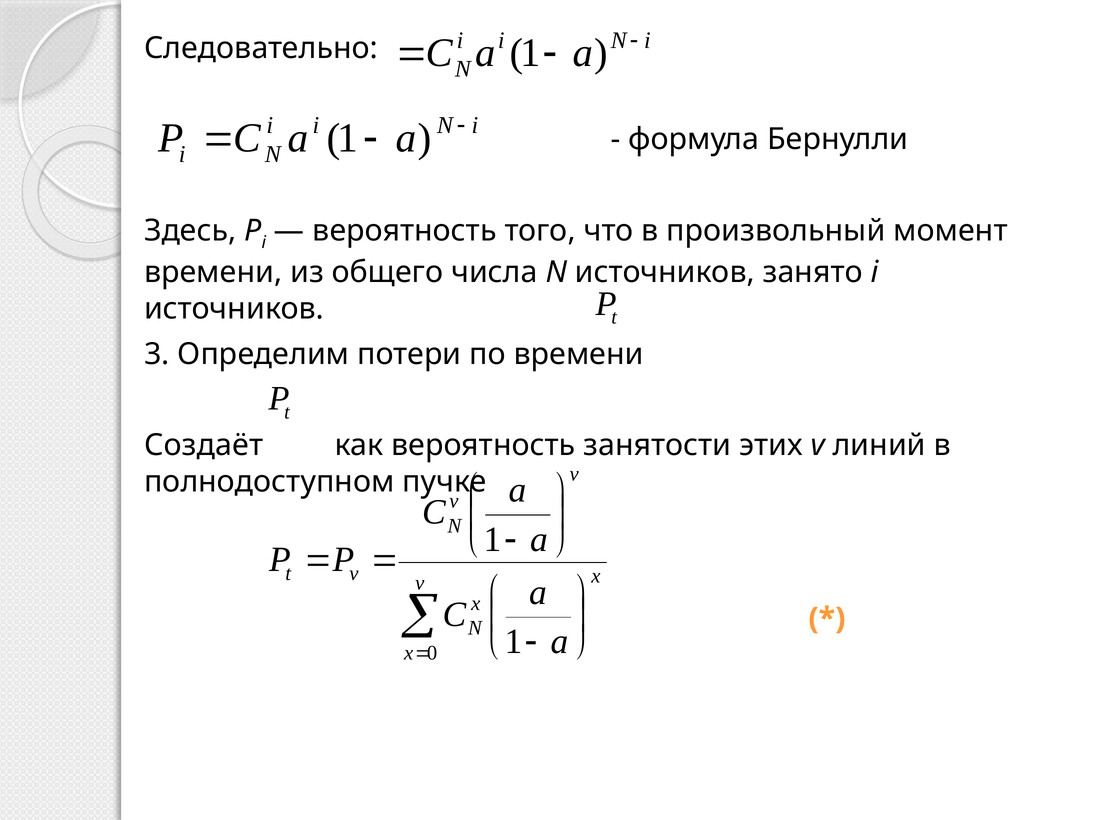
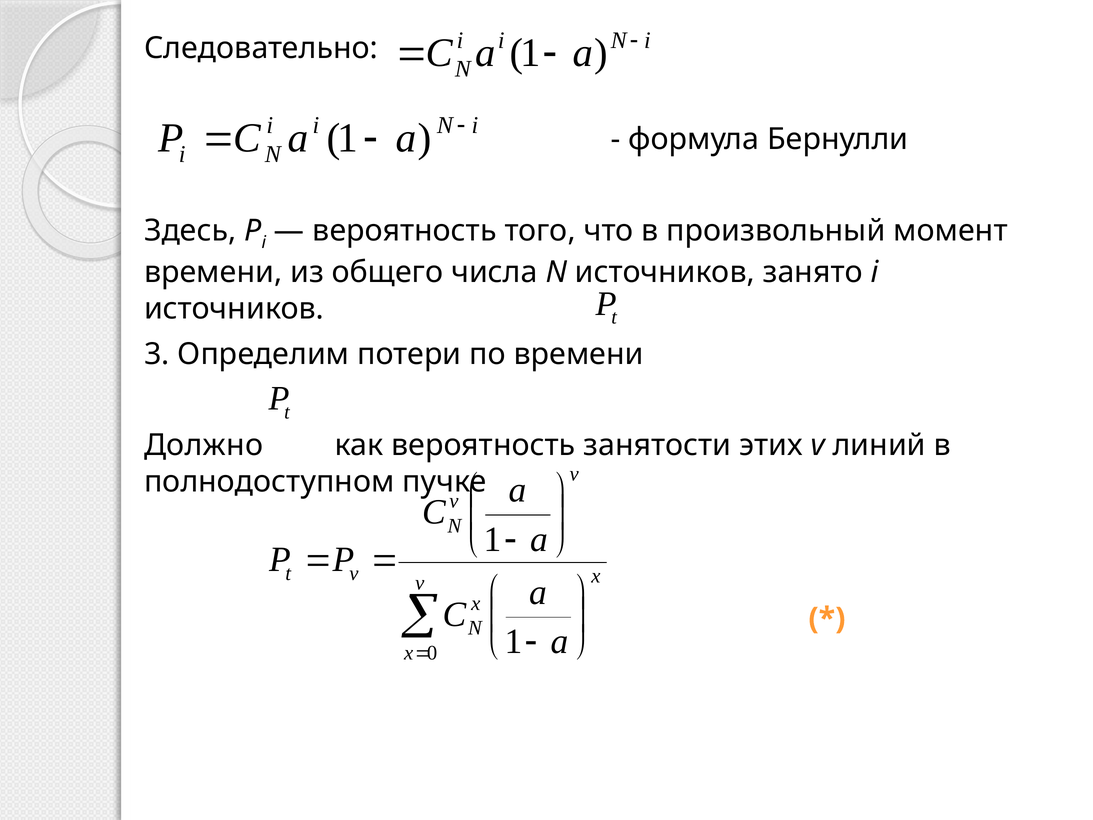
Создаёт: Создаёт -> Должно (204, 445)
